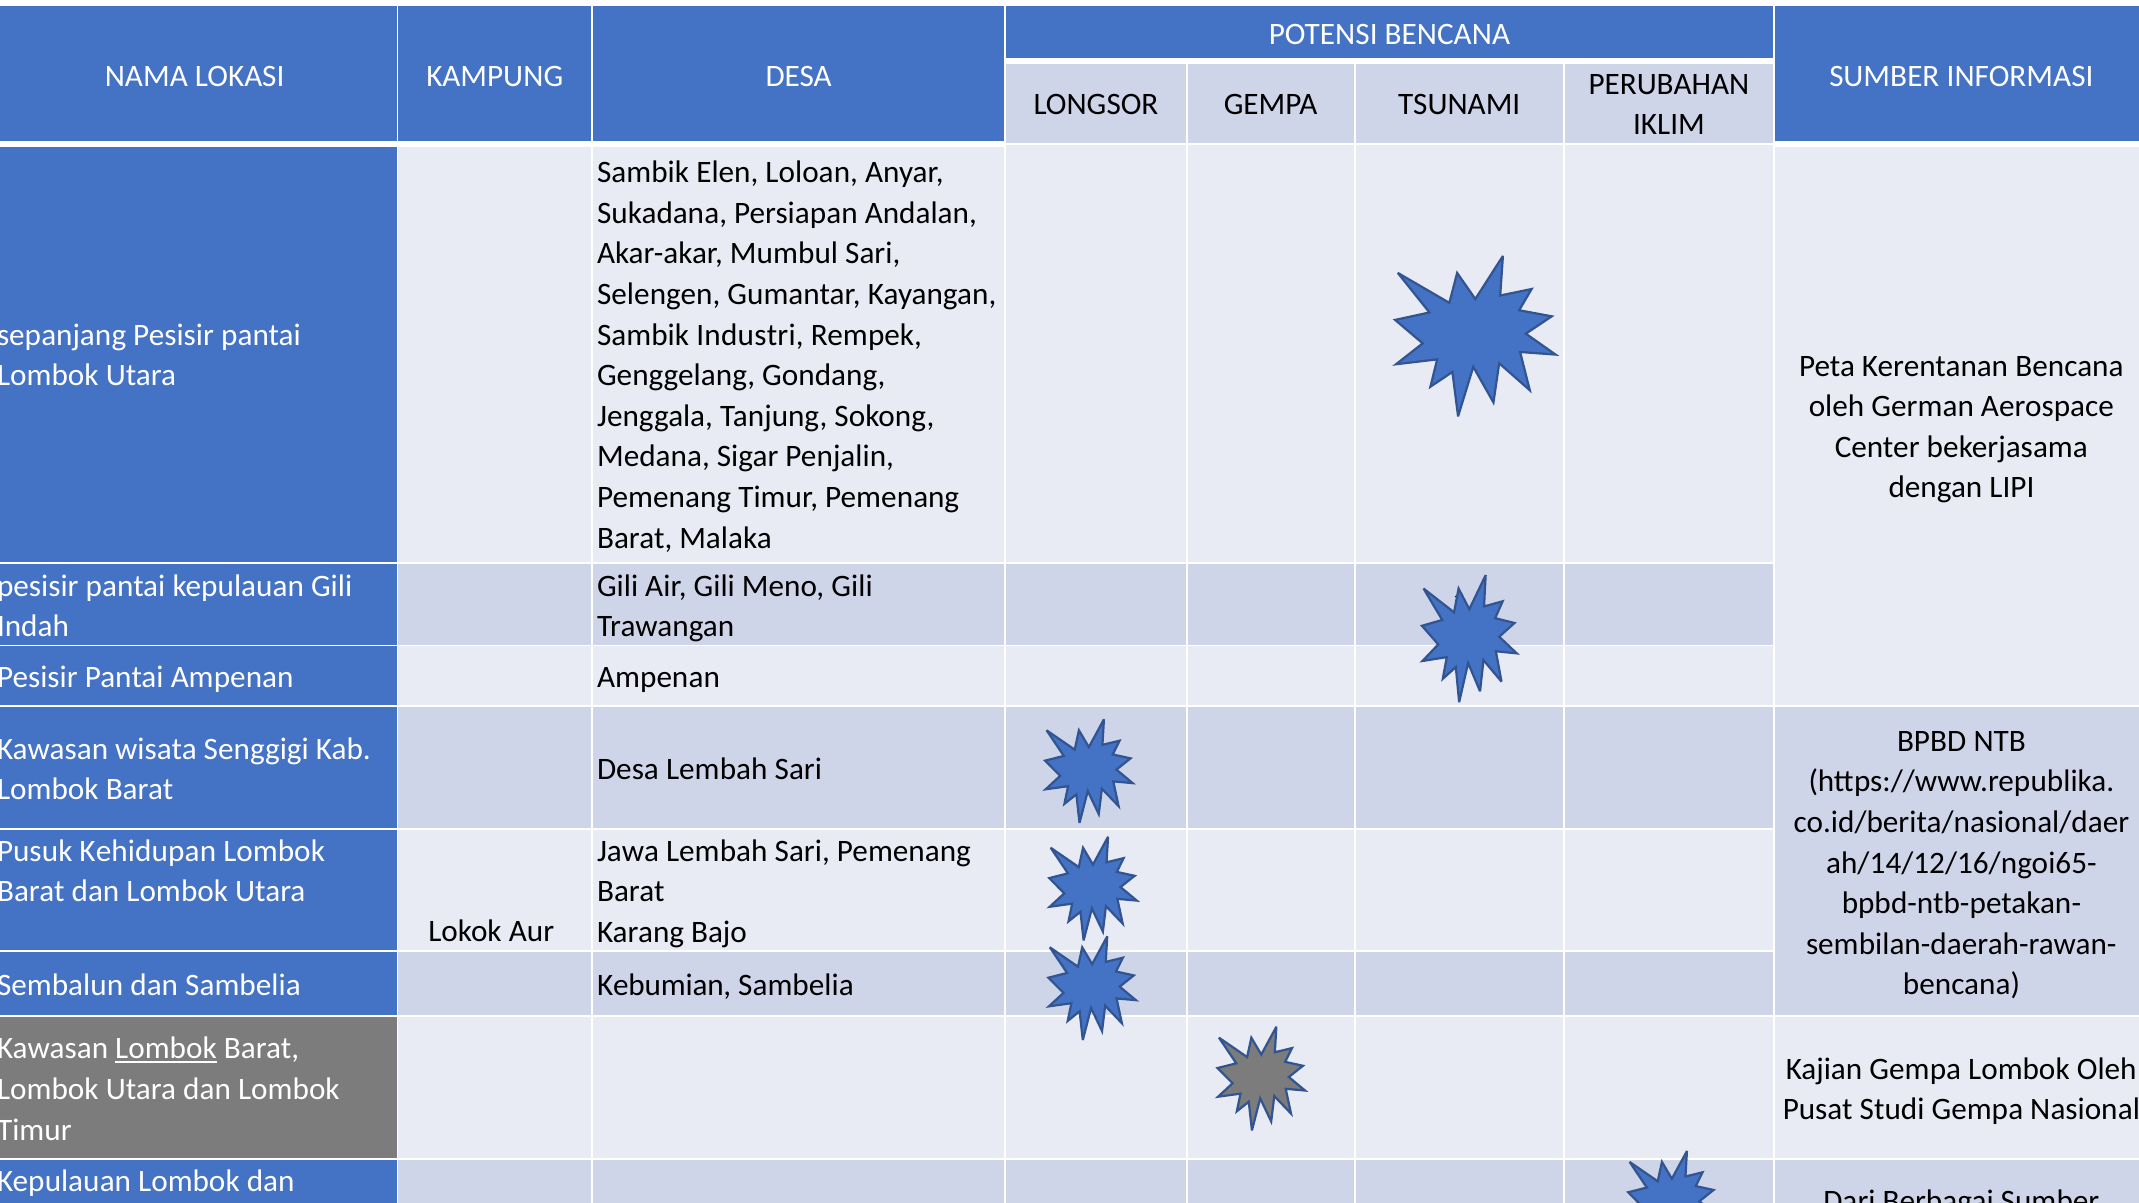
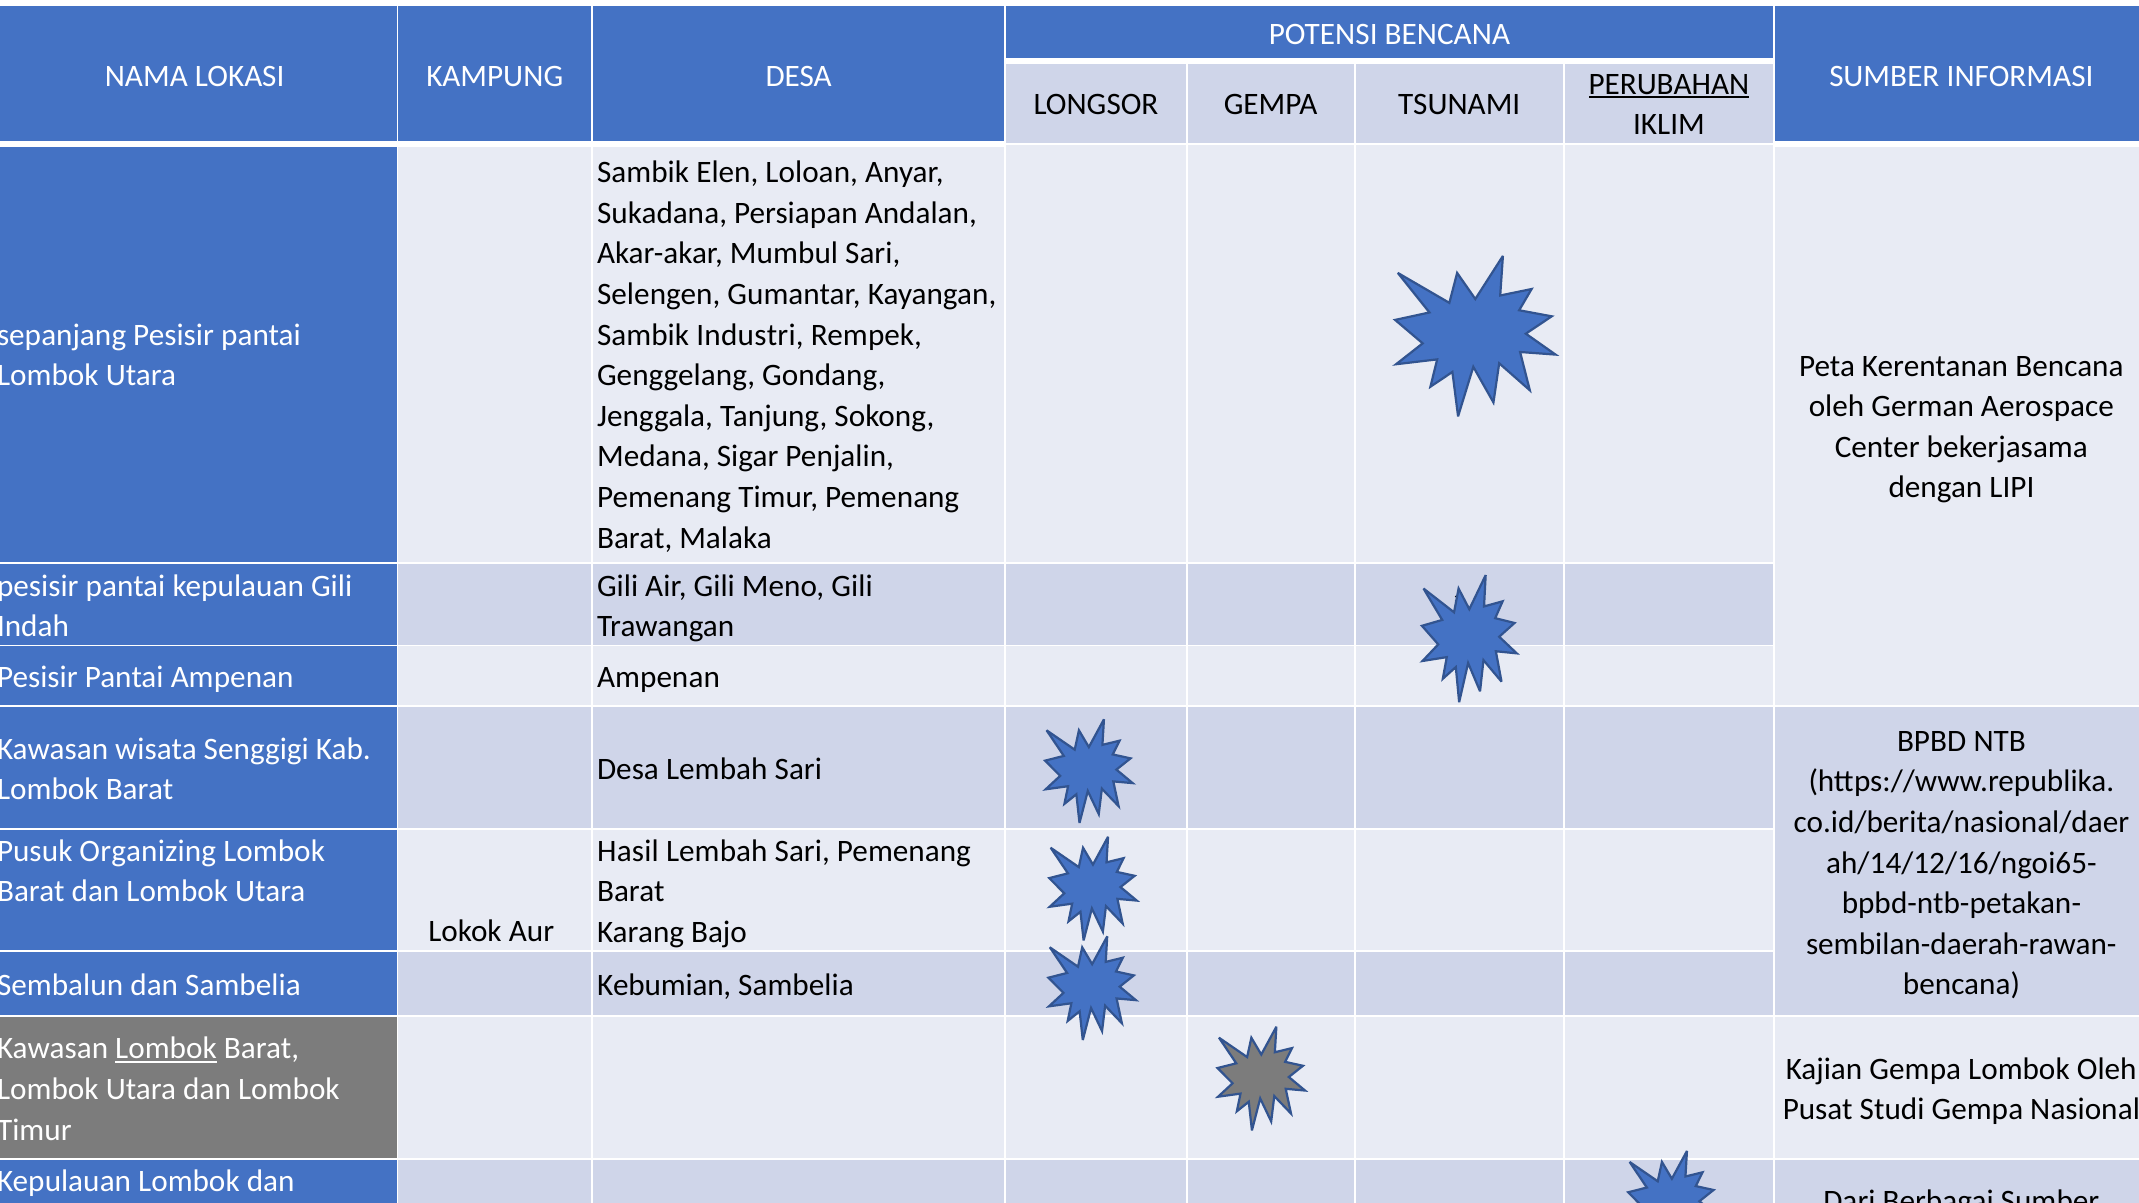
PERUBAHAN underline: none -> present (1669, 84)
Kehidupan: Kehidupan -> Organizing (148, 851)
Jawa: Jawa -> Hasil (628, 851)
